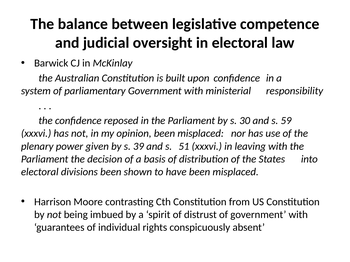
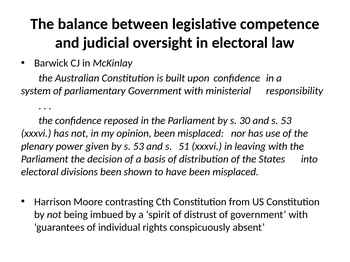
and s 59: 59 -> 53 (286, 121)
by s 39: 39 -> 53 (139, 147)
